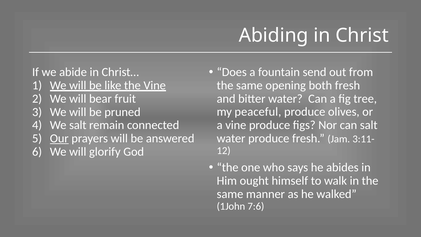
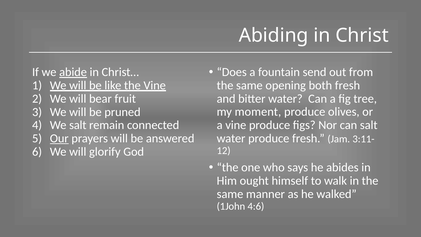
abide underline: none -> present (73, 72)
peaceful: peaceful -> moment (258, 112)
7:6: 7:6 -> 4:6 (256, 206)
